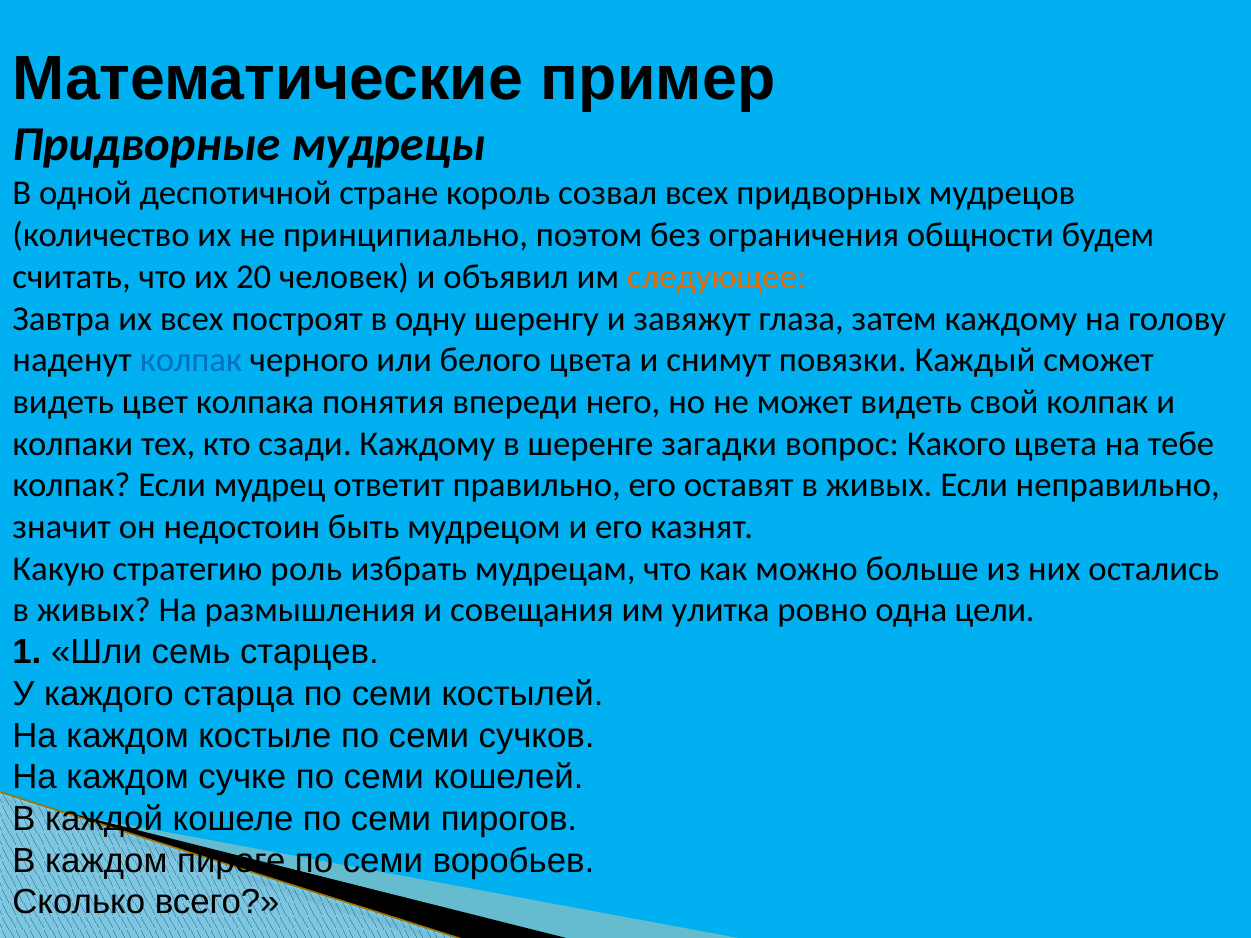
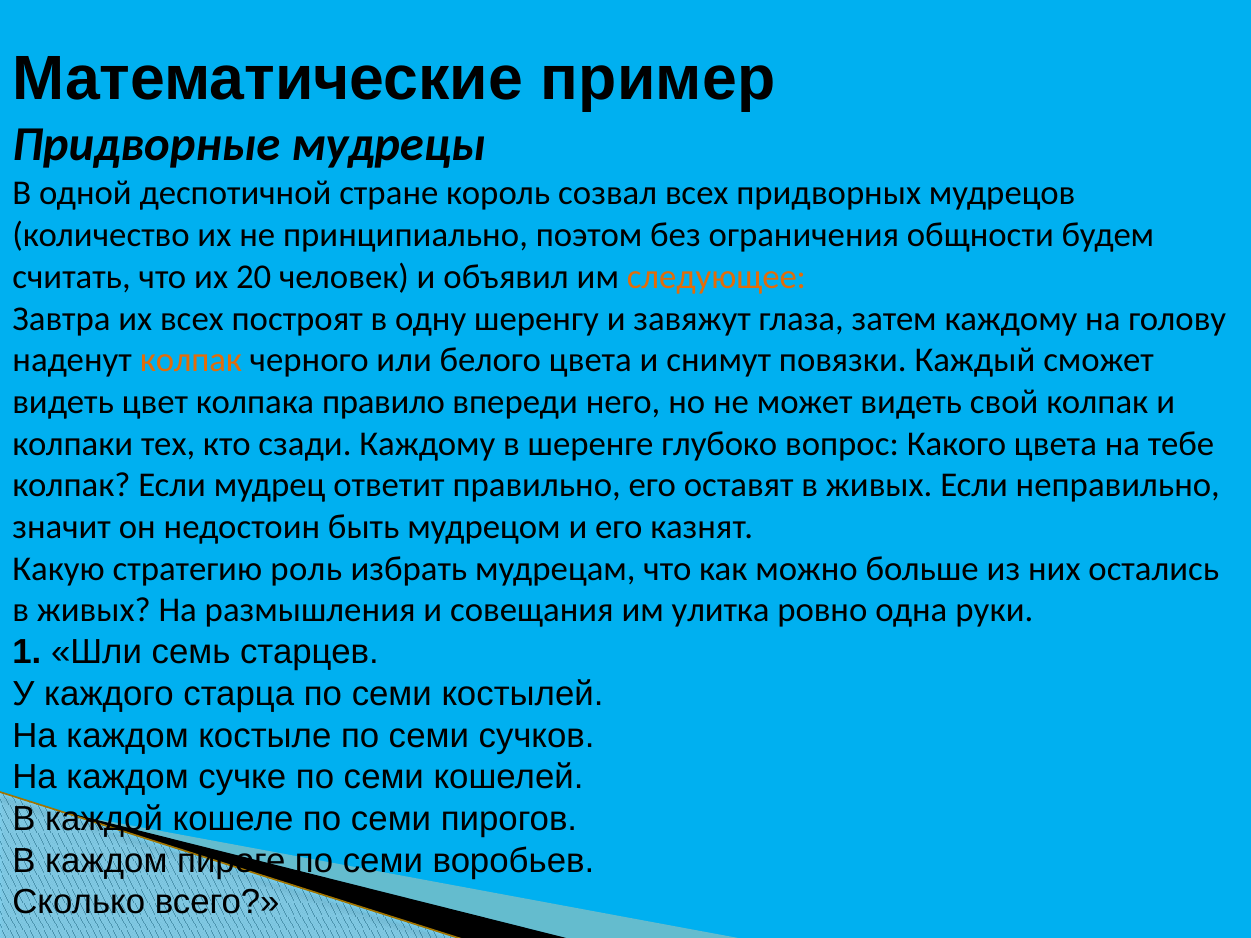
колпак colour: blue -> orange (191, 360)
понятия: понятия -> правило (383, 402)
загадки: загадки -> глубоко (719, 444)
цели: цели -> руки (994, 611)
